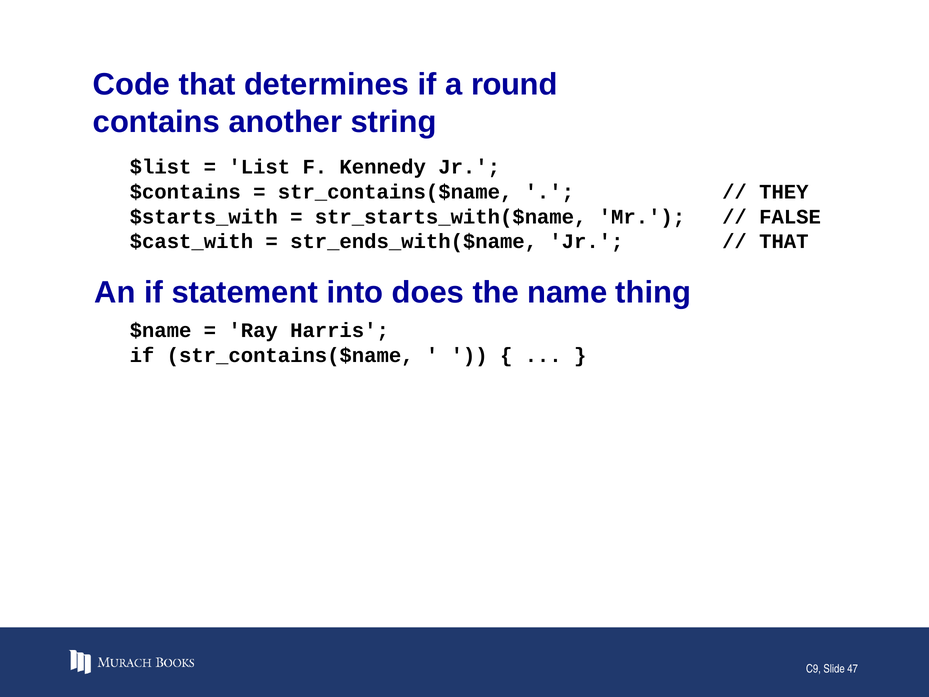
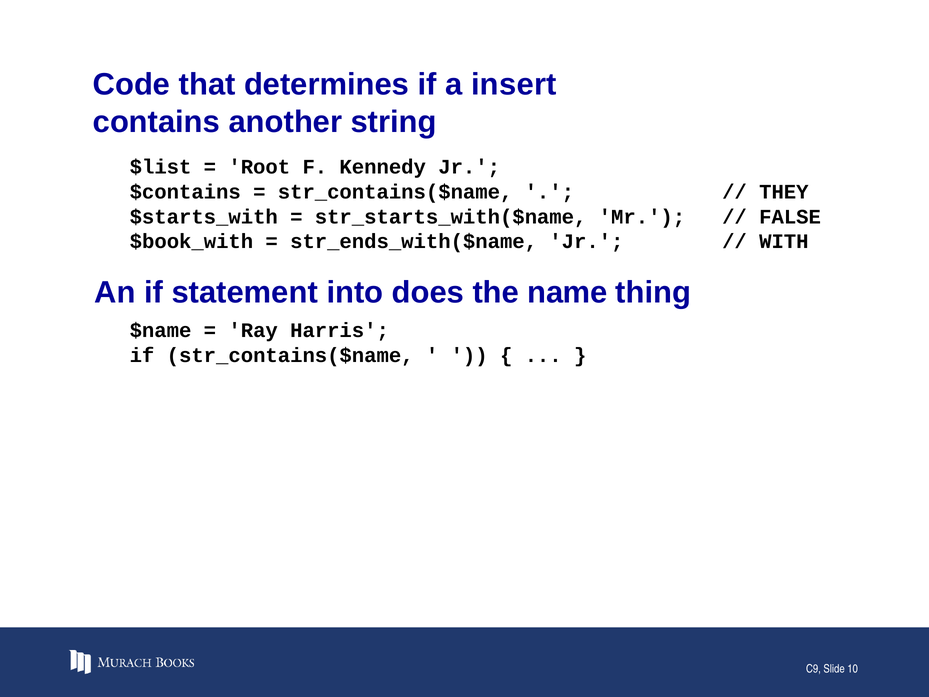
round: round -> insert (514, 85)
List: List -> Root (259, 167)
$cast_with: $cast_with -> $book_with (191, 241)
THAT: THAT -> WITH (784, 241)
47: 47 -> 10 (853, 668)
